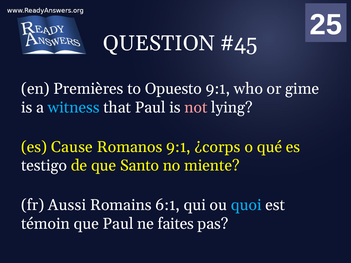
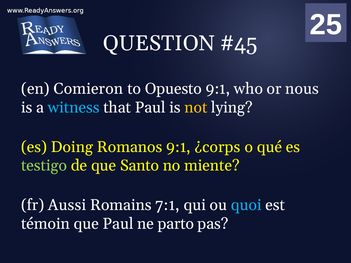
Premières: Premières -> Comieron (88, 89)
gime: gime -> nous (302, 89)
not colour: pink -> yellow (196, 108)
Cause: Cause -> Doing (72, 147)
testigo colour: white -> light green (44, 166)
6:1: 6:1 -> 7:1 (168, 205)
faites: faites -> parto (176, 224)
